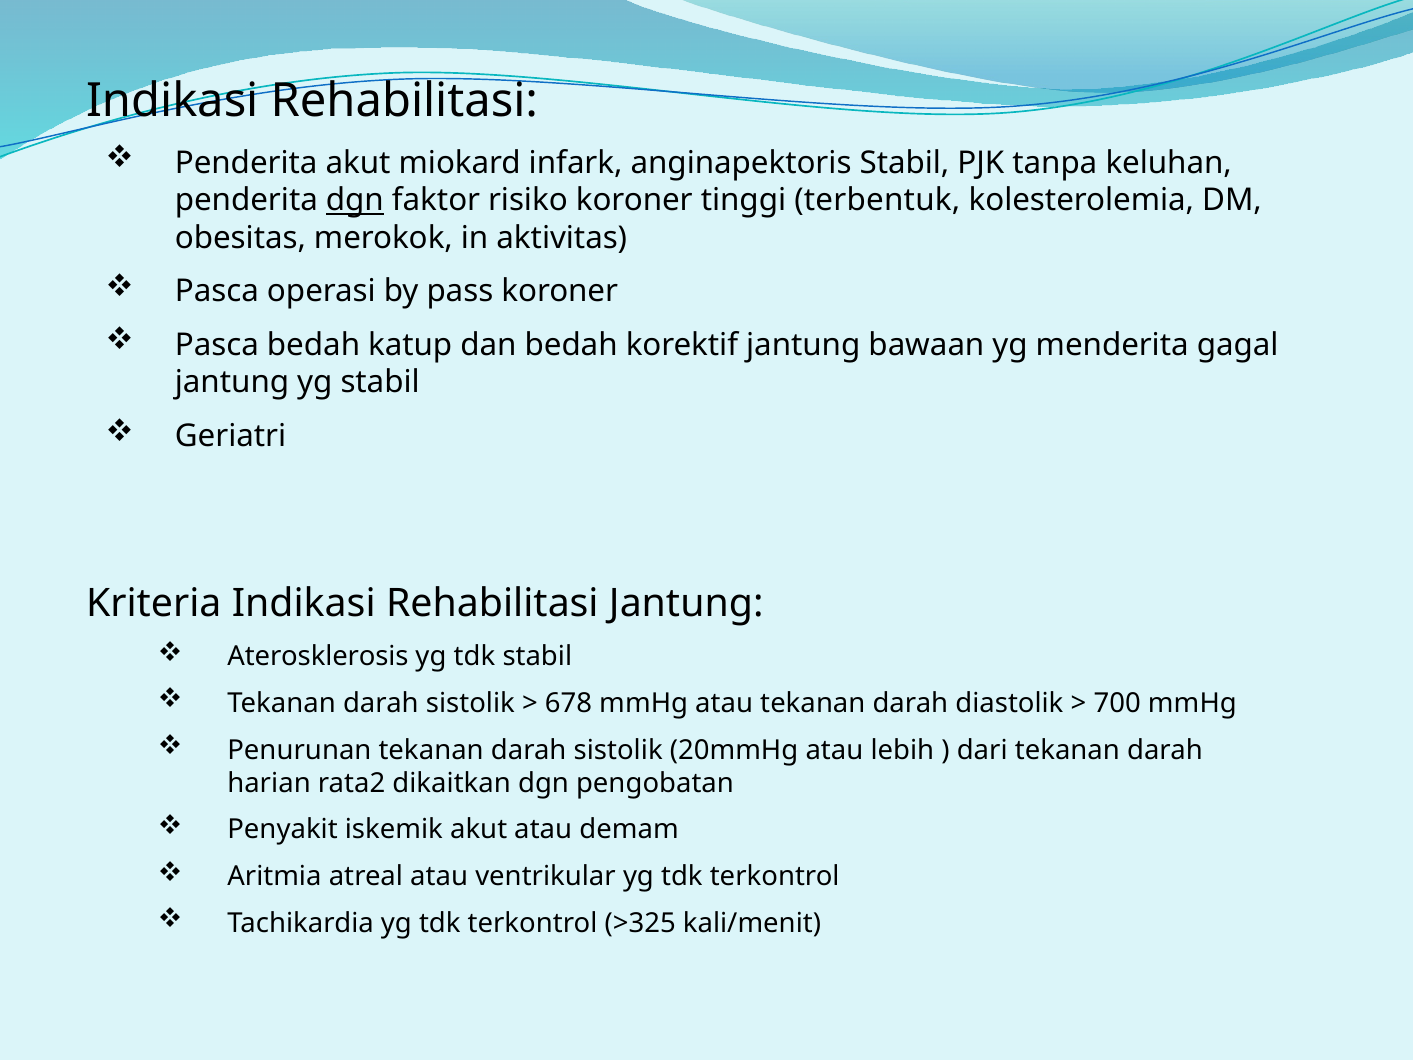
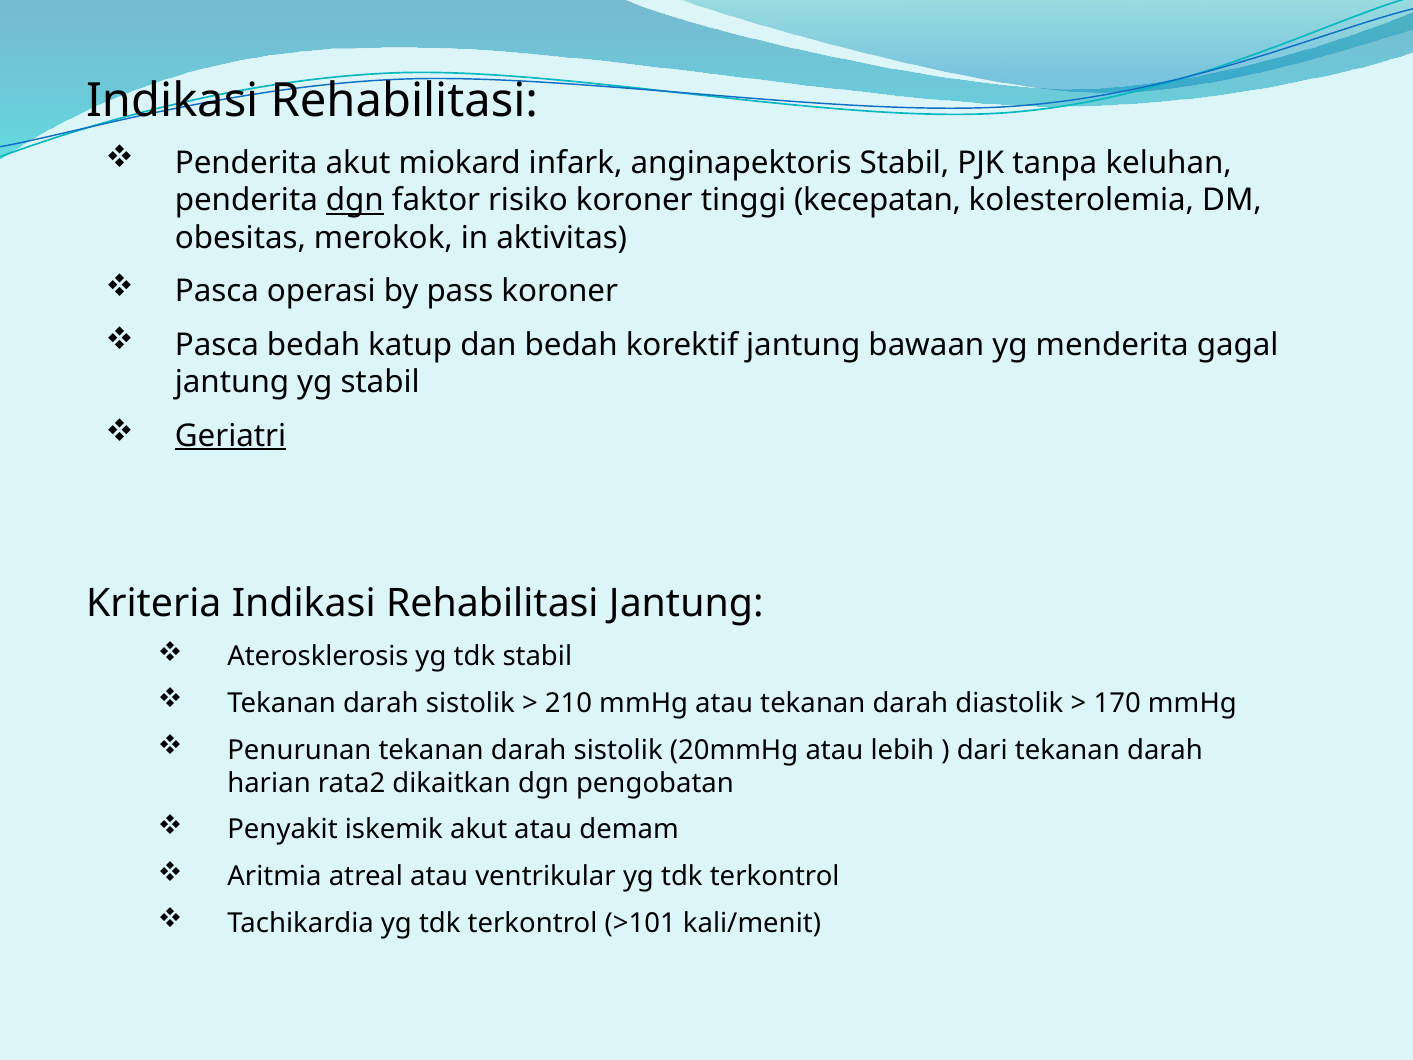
terbentuk: terbentuk -> kecepatan (878, 200)
Geriatri underline: none -> present (231, 436)
678: 678 -> 210 (568, 703)
700: 700 -> 170 (1117, 703)
>325: >325 -> >101 (640, 923)
